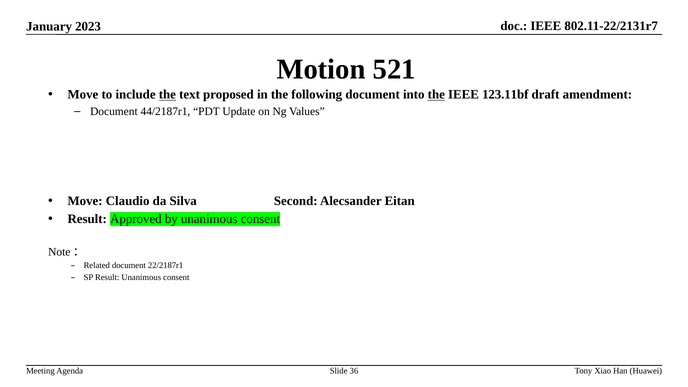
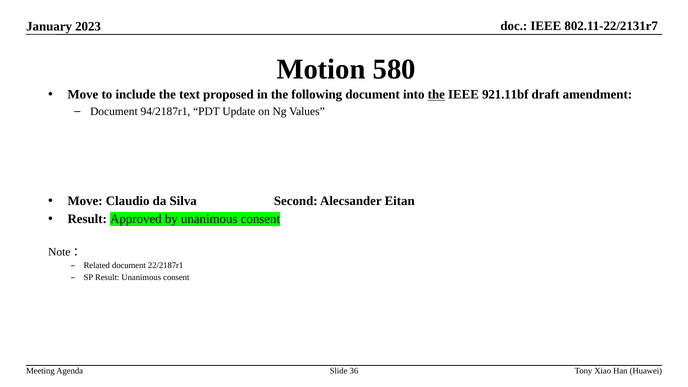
521: 521 -> 580 (394, 69)
the underline: present -> none (167, 95)
123.11bf: 123.11bf -> 921.11bf (505, 95)
44/2187r1: 44/2187r1 -> 94/2187r1 (165, 111)
